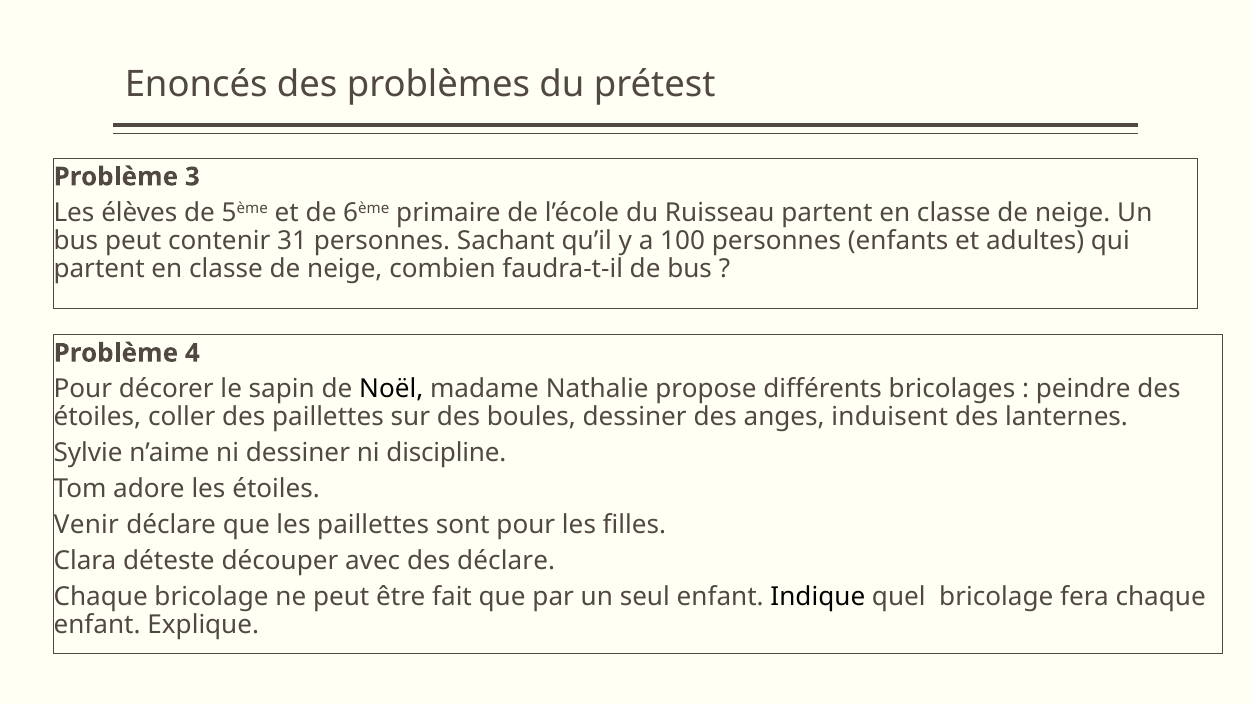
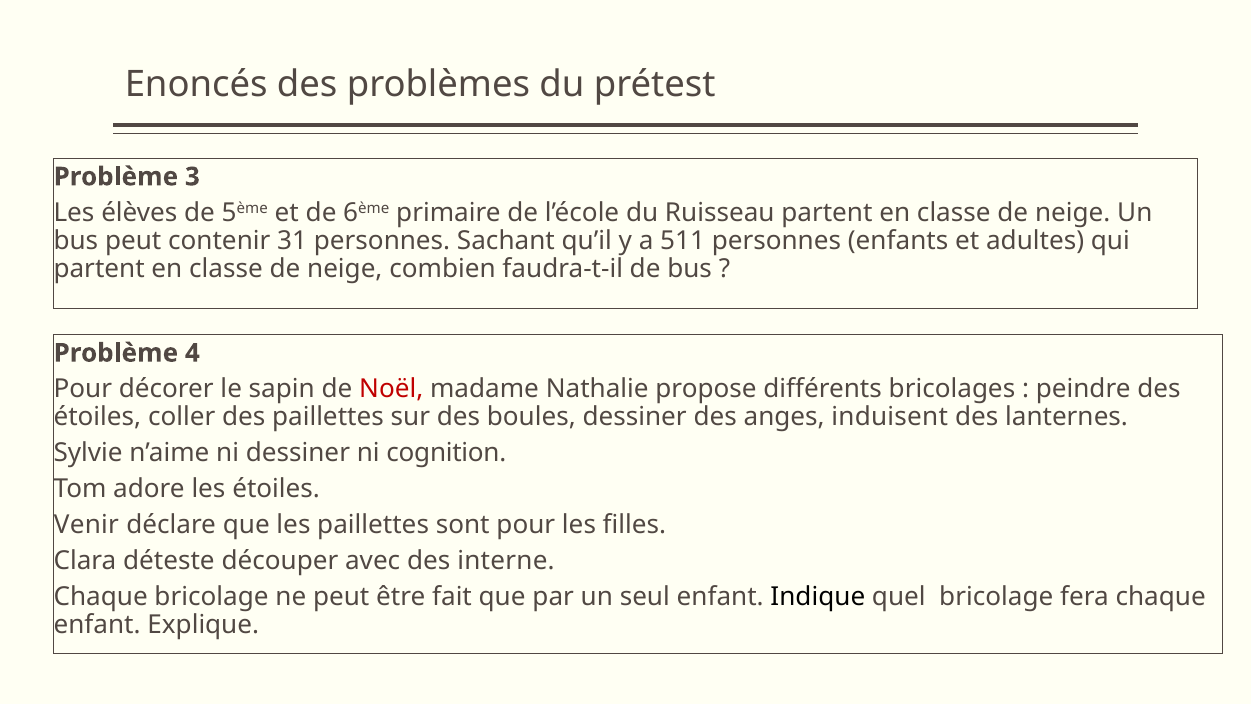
100: 100 -> 511 (683, 241)
Noël colour: black -> red (391, 389)
discipline: discipline -> cognition (446, 453)
des déclare: déclare -> interne (506, 561)
